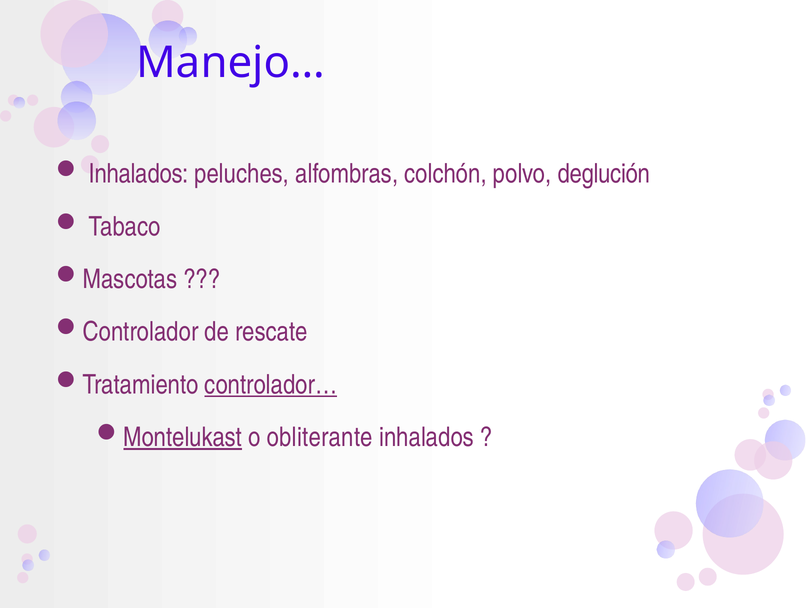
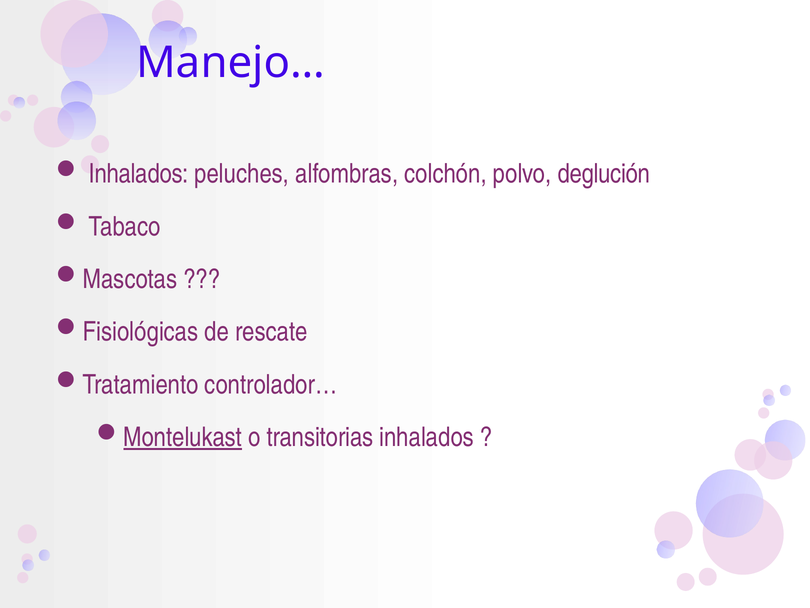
Controlador: Controlador -> Fisiológicas (141, 332)
controlador… underline: present -> none (271, 384)
obliterante: obliterante -> transitorias (320, 437)
